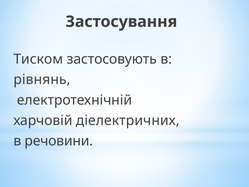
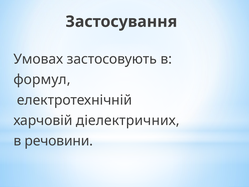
Тиском: Тиском -> Умовах (38, 59)
рівнянь: рівнянь -> формул (42, 80)
